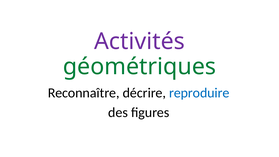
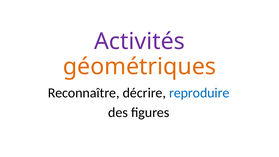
géométriques colour: green -> orange (139, 67)
